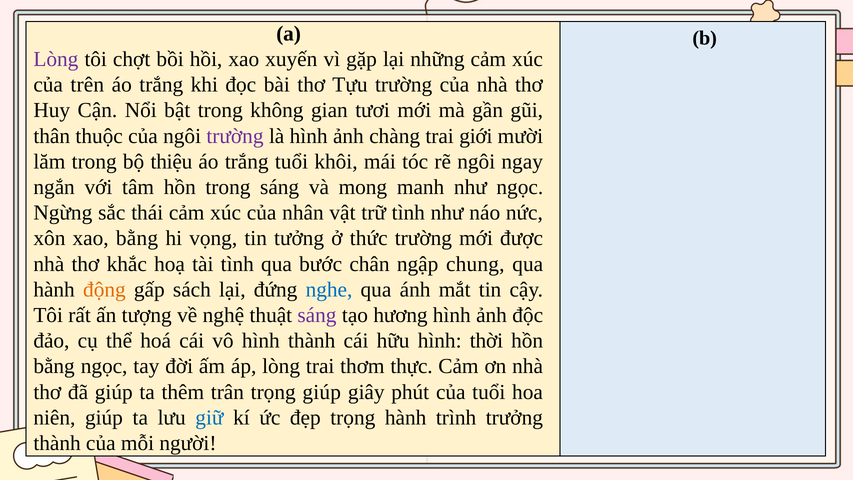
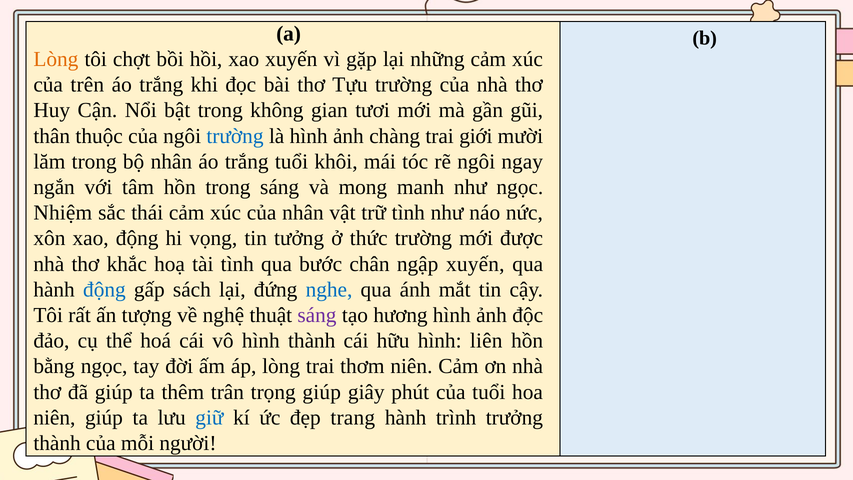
Lòng colour: purple -> orange (56, 59)
trường colour: purple -> blue (235, 136)
bộ thiệu: thiệu -> nhân (171, 162)
Ngừng: Ngừng -> Nhiệm (63, 213)
xao bằng: bằng -> động (137, 238)
ngập chung: chung -> xuyến (475, 264)
động colour: orange -> blue (104, 289)
thời: thời -> liên (486, 341)
thơm thực: thực -> niên (411, 366)
đẹp trọng: trọng -> trang (353, 417)
